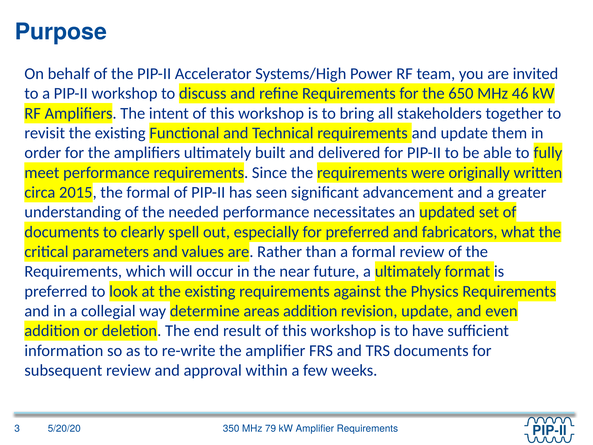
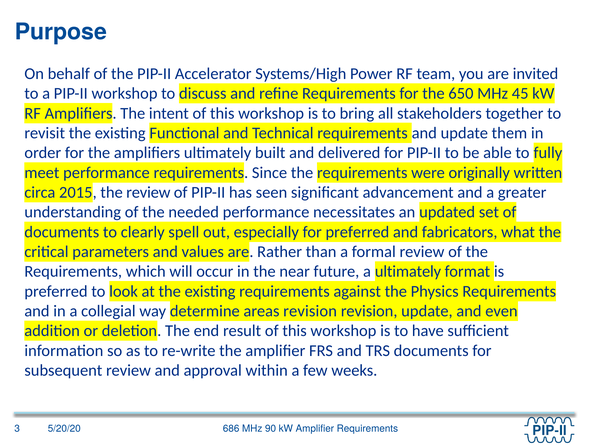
46: 46 -> 45 (520, 93)
the formal: formal -> review (148, 192)
areas addition: addition -> revision (310, 311)
350: 350 -> 686 (231, 428)
79: 79 -> 90 (271, 428)
